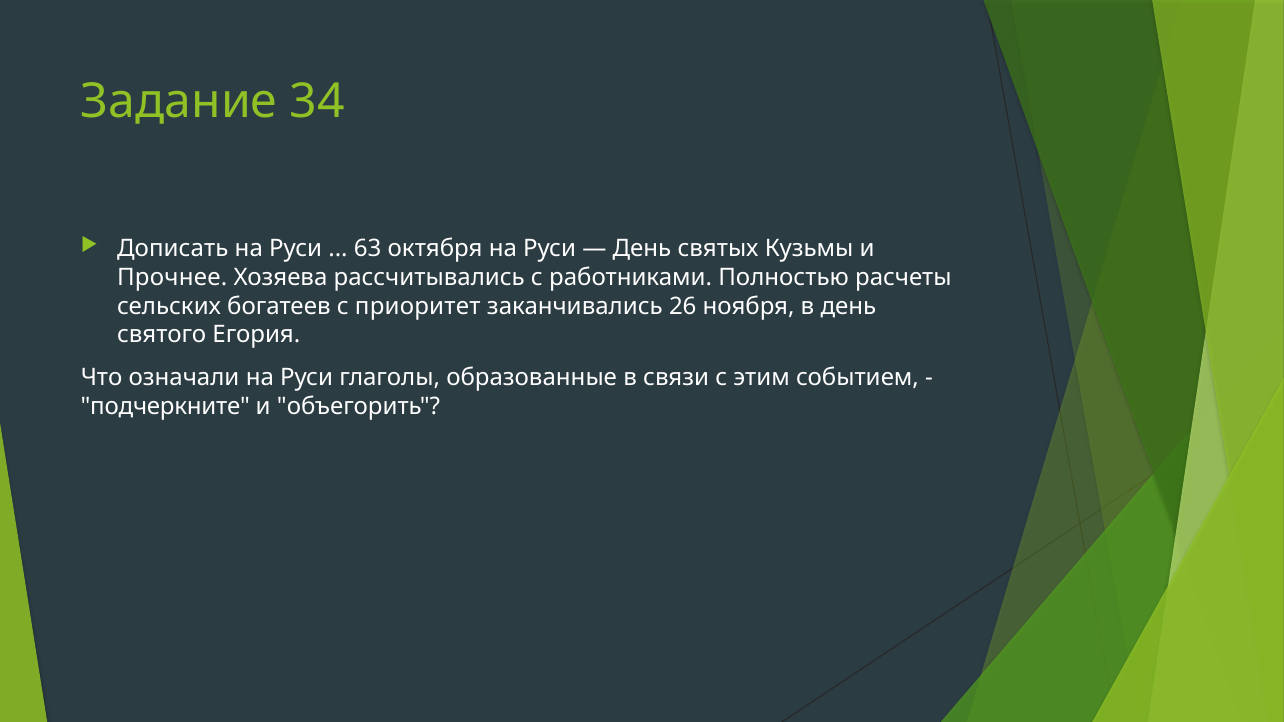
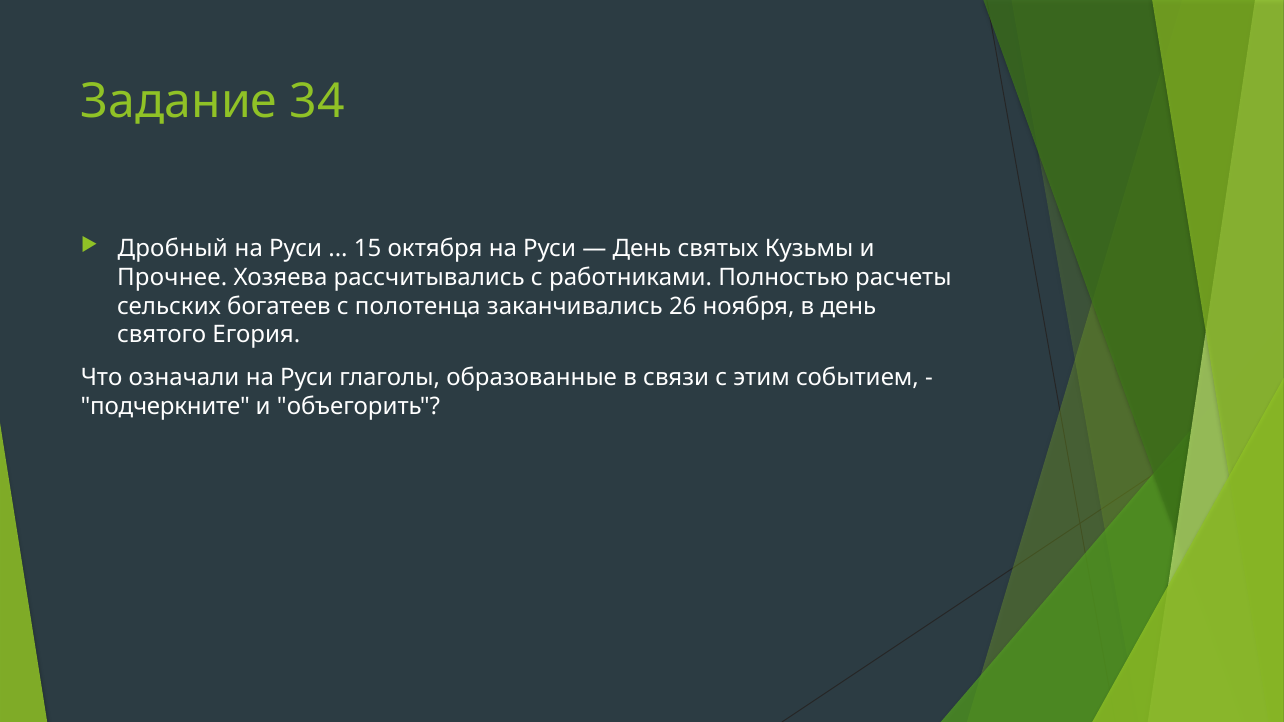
Дописать: Дописать -> Дробный (173, 248)
63: 63 -> 15 (368, 248)
приоритет: приоритет -> полотенца (418, 306)
